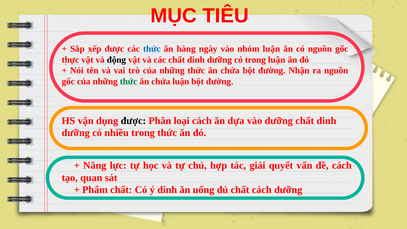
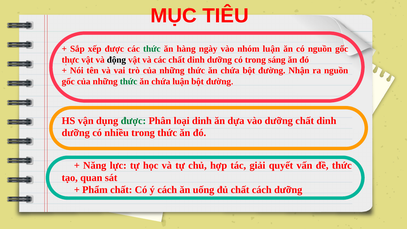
thức colour: blue -> green (152, 49)
trong luận: luận -> sáng (277, 60)
được colour: black -> green (133, 121)
loại cách: cách -> dinh (202, 121)
đề cách: cách -> thức (342, 165)
ý dinh: dinh -> cách (167, 190)
